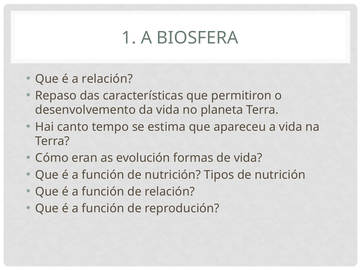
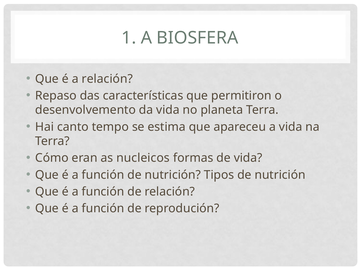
evolución: evolución -> nucleicos (143, 158)
